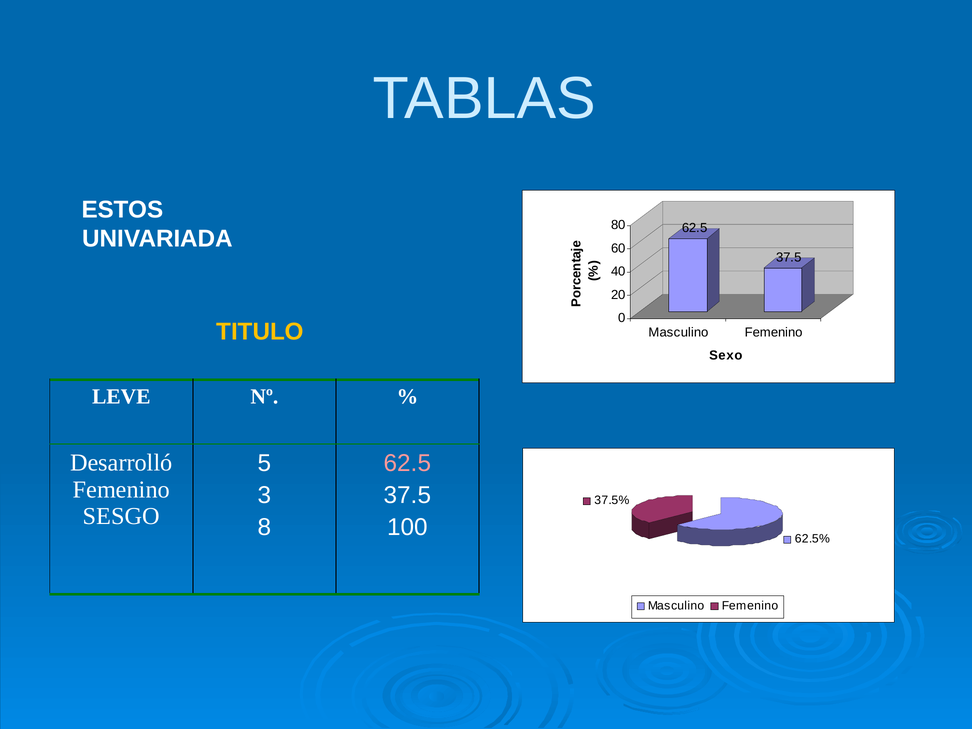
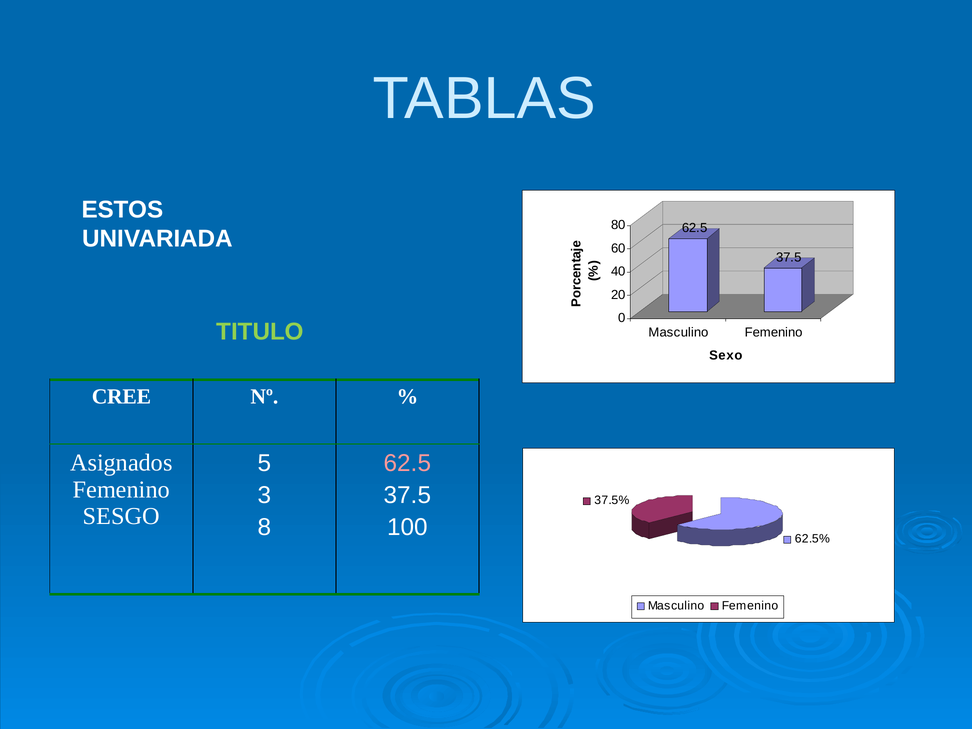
TITULO colour: yellow -> light green (260, 332)
LEVE: LEVE -> CREE (121, 397)
Desarrolló: Desarrolló -> Asignados (121, 463)
